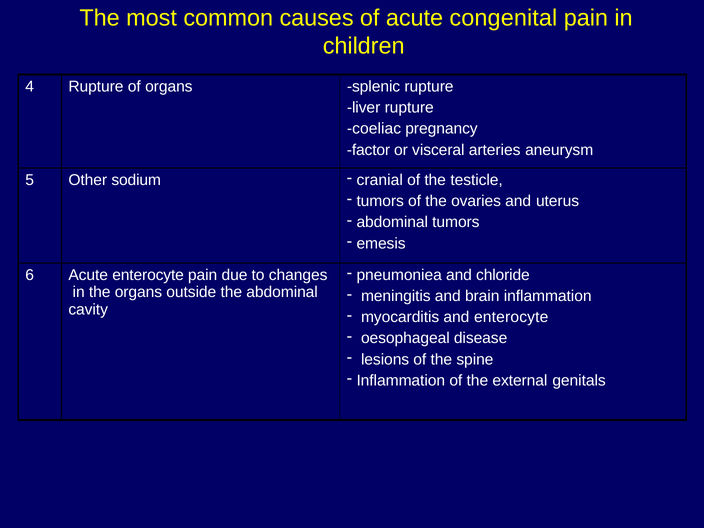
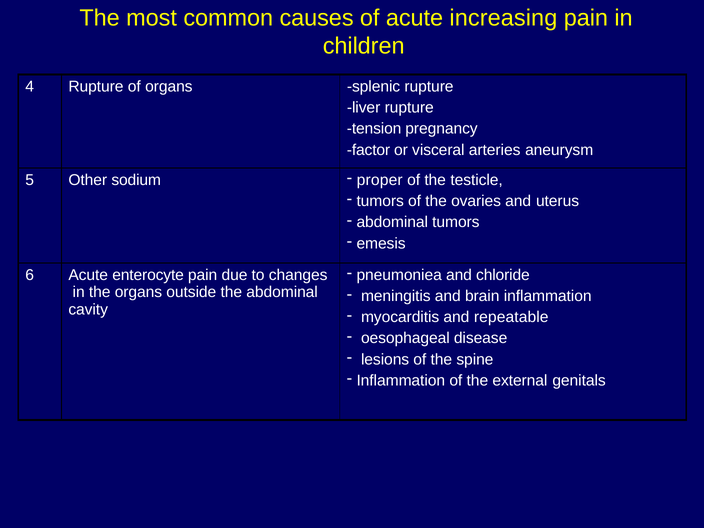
congenital: congenital -> increasing (503, 18)
coeliac: coeliac -> tension (374, 129)
cranial: cranial -> proper (380, 180)
and enterocyte: enterocyte -> repeatable (511, 317)
